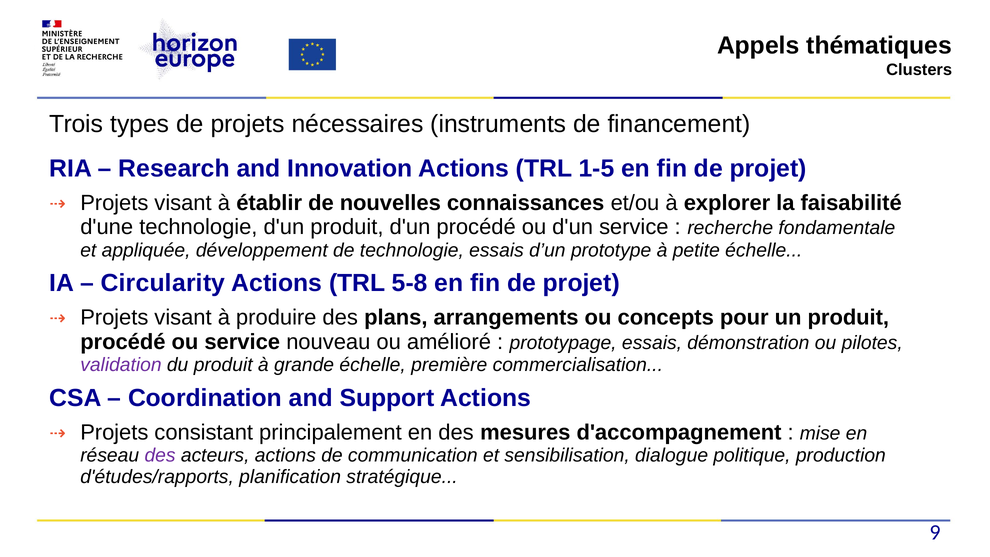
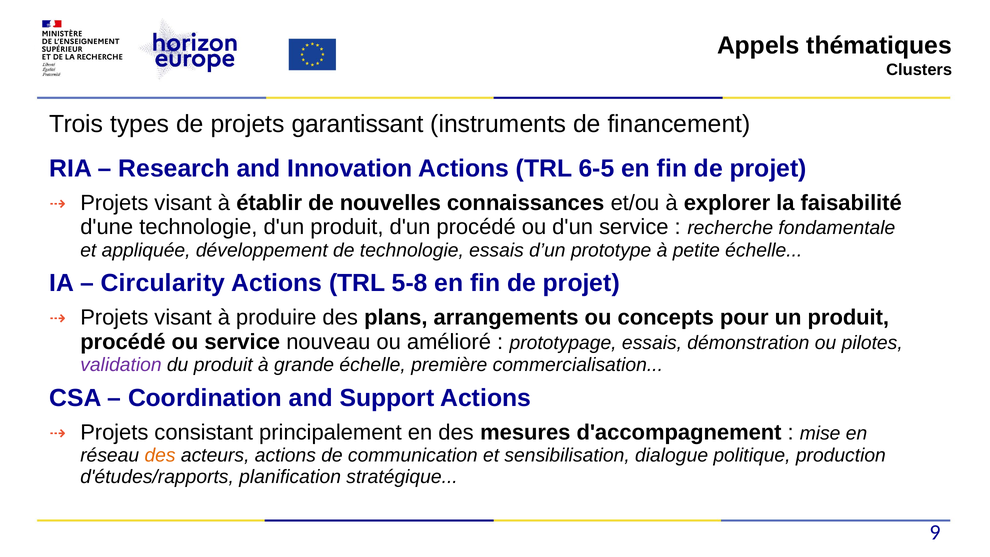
nécessaires: nécessaires -> garantissant (358, 124)
1-5: 1-5 -> 6-5 (596, 168)
des colour: purple -> orange (160, 455)
